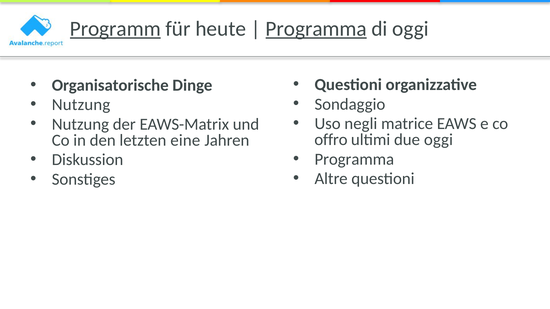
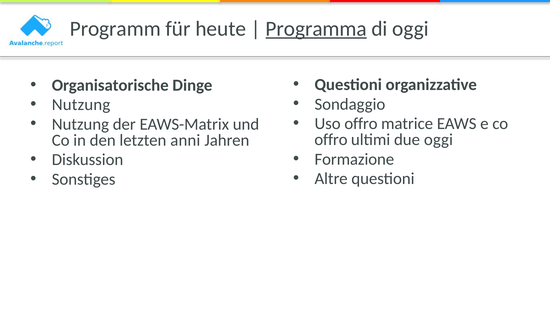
Programm underline: present -> none (115, 29)
Uso negli: negli -> offro (361, 124)
eine: eine -> anni (185, 140)
Programma: Programma -> Formazione (354, 159)
